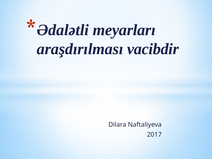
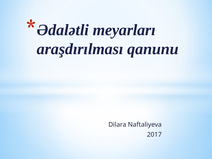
vacibdir: vacibdir -> qanunu (153, 49)
